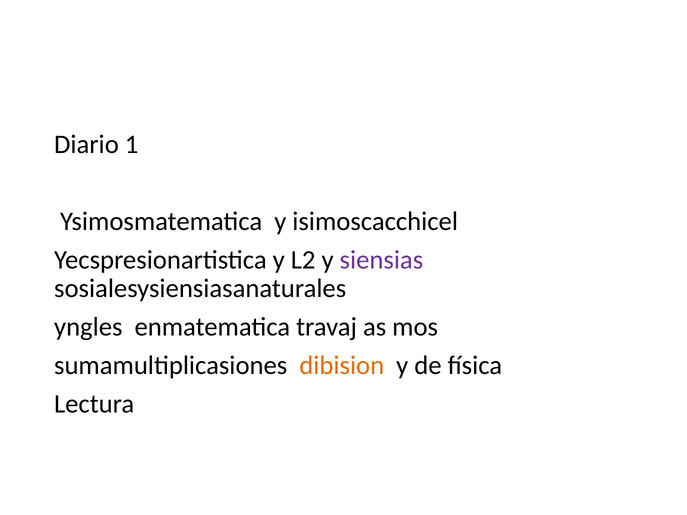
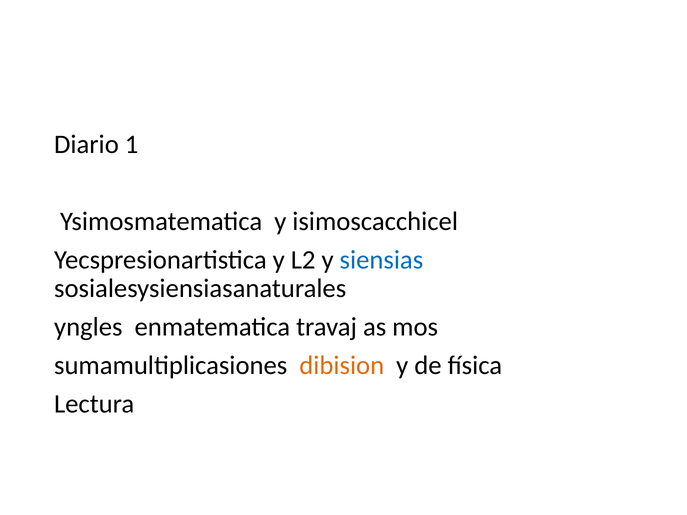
siensias colour: purple -> blue (381, 260)
